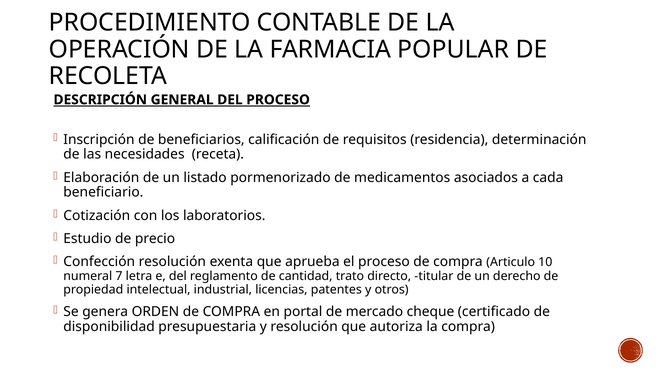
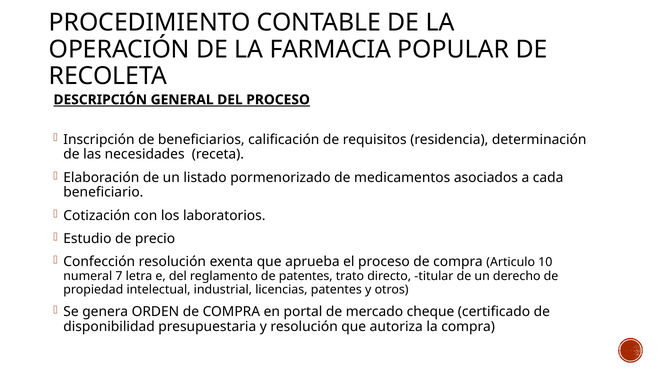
de cantidad: cantidad -> patentes (306, 276)
